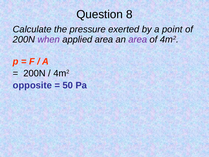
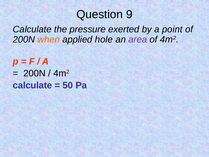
8: 8 -> 9 (129, 14)
when colour: purple -> orange (49, 39)
applied area: area -> hole (104, 39)
opposite: opposite -> calculate (32, 85)
